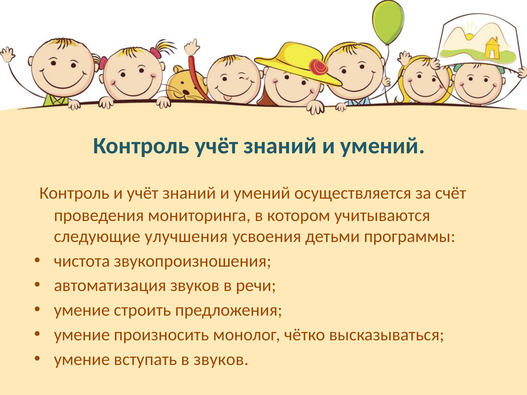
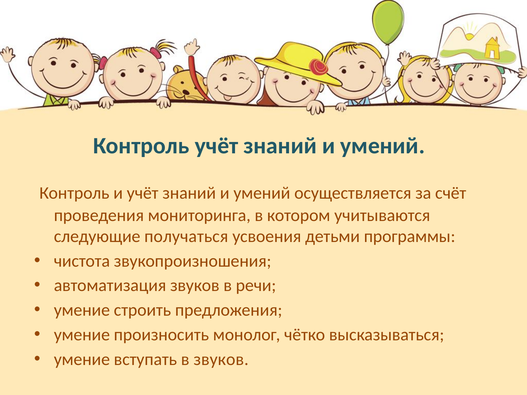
улучшения: улучшения -> получаться (186, 237)
